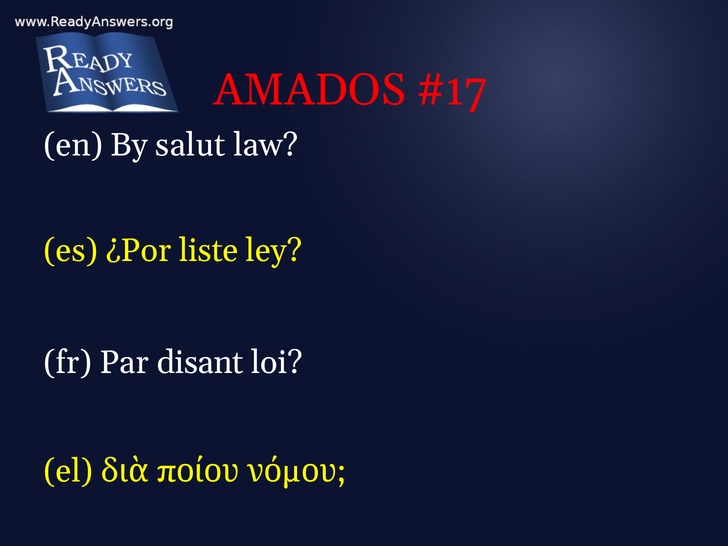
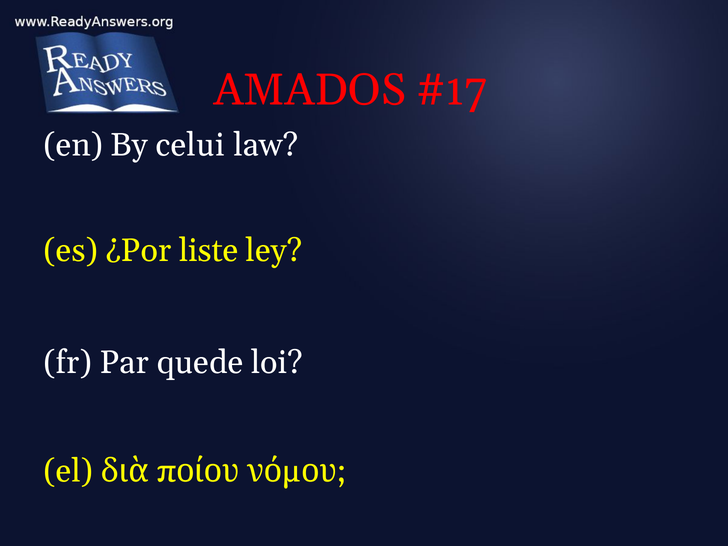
salut: salut -> celui (190, 145)
disant: disant -> quede (200, 363)
